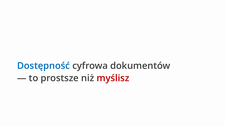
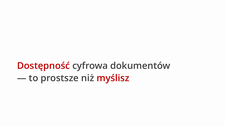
Dostępność colour: blue -> red (43, 66)
